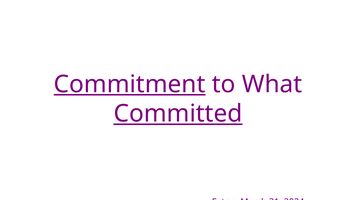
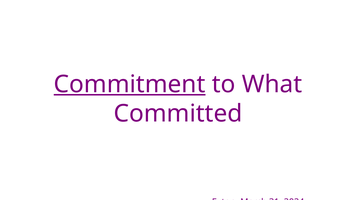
Committed underline: present -> none (178, 114)
